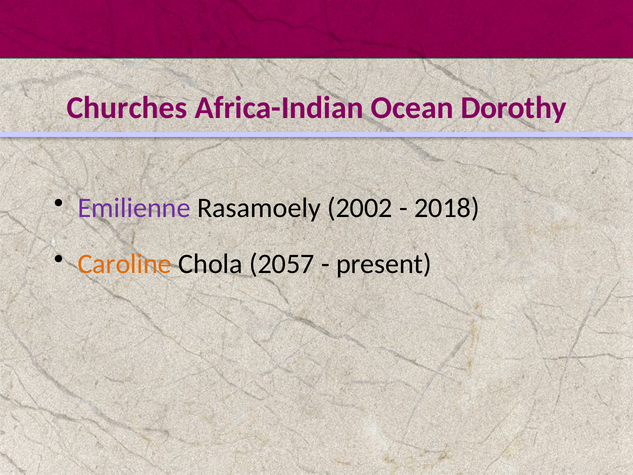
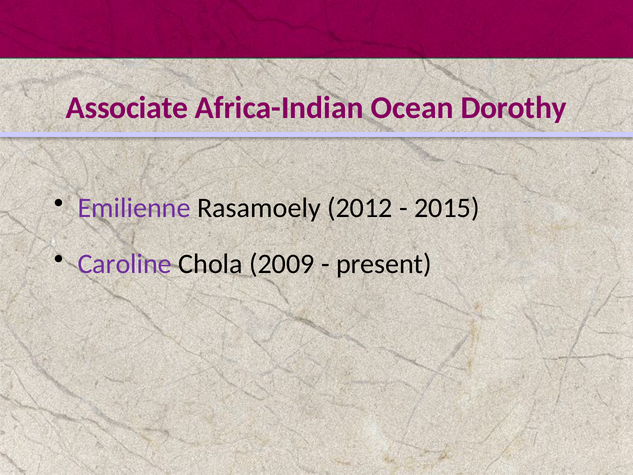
Churches: Churches -> Associate (127, 108)
2002: 2002 -> 2012 (360, 208)
2018: 2018 -> 2015 (447, 208)
Caroline colour: orange -> purple (125, 264)
2057: 2057 -> 2009 (282, 264)
